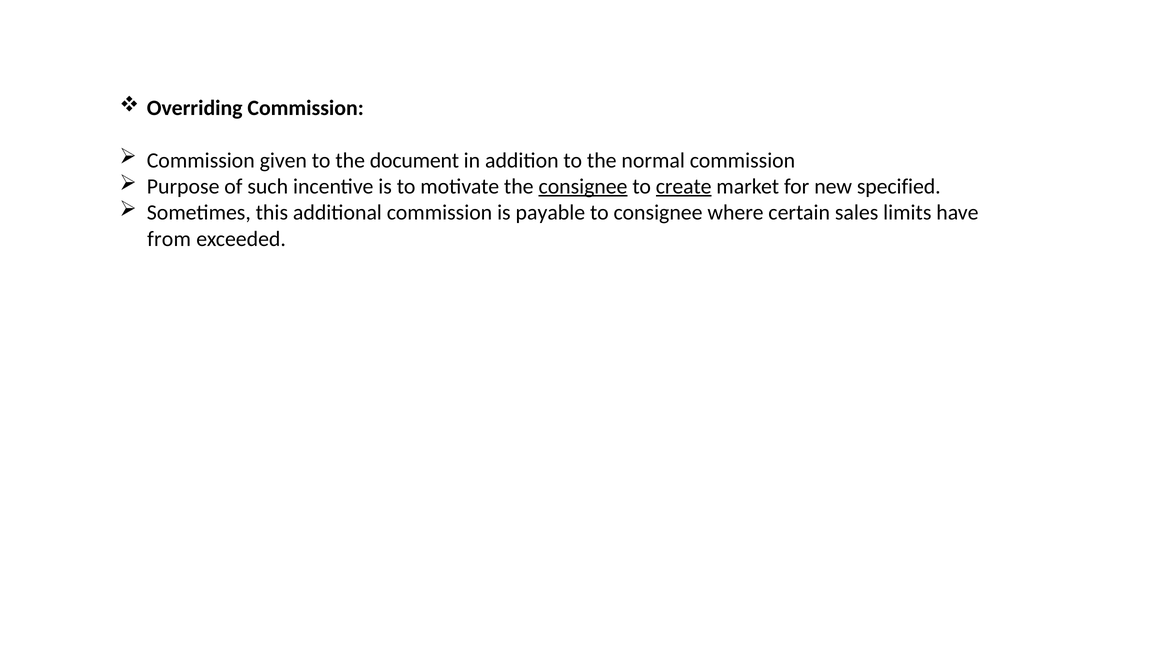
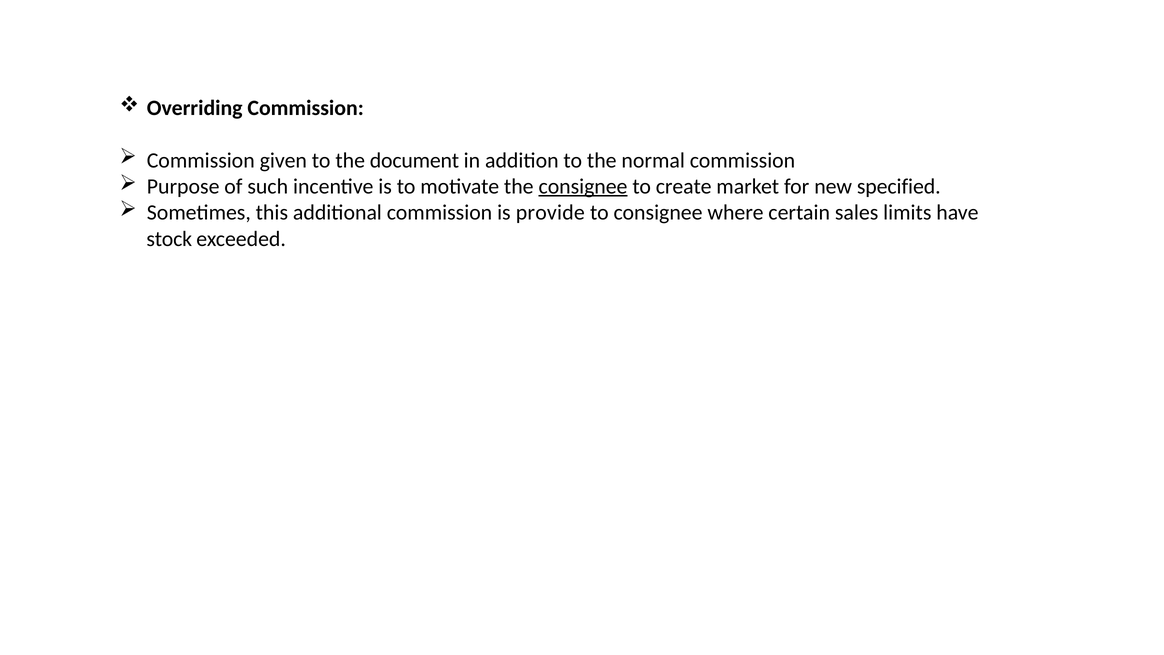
create underline: present -> none (684, 186)
payable: payable -> provide (550, 213)
from: from -> stock (169, 239)
